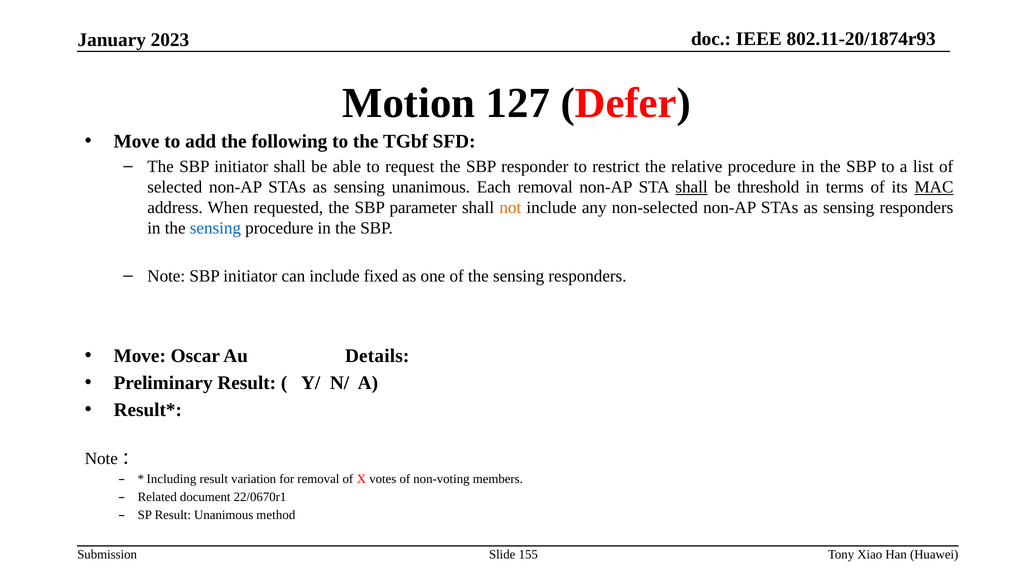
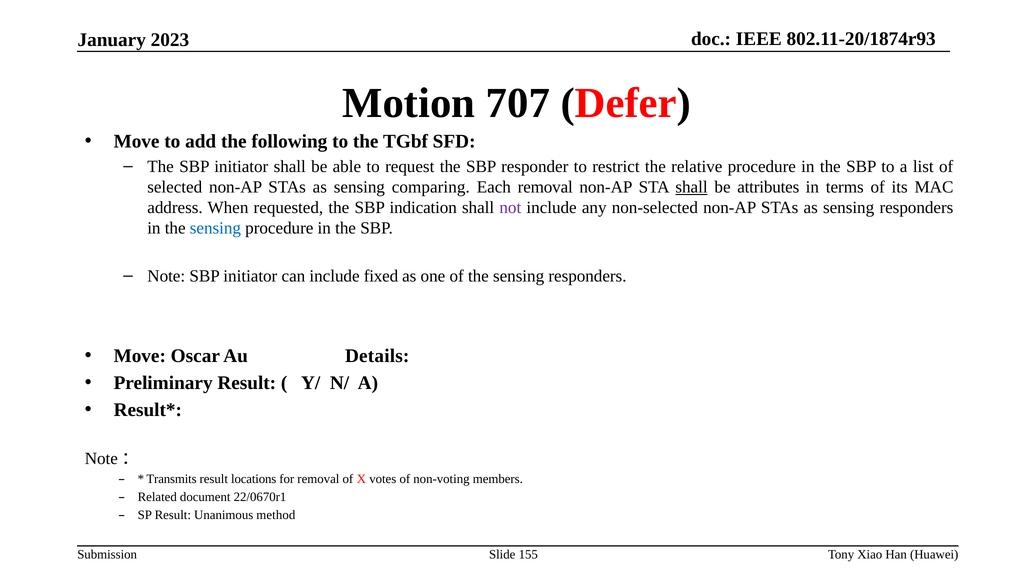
127: 127 -> 707 (518, 103)
sensing unanimous: unanimous -> comparing (431, 187)
threshold: threshold -> attributes (768, 187)
MAC underline: present -> none (934, 187)
parameter: parameter -> indication (423, 207)
not colour: orange -> purple (510, 207)
Including: Including -> Transmits (172, 479)
variation: variation -> locations (254, 479)
